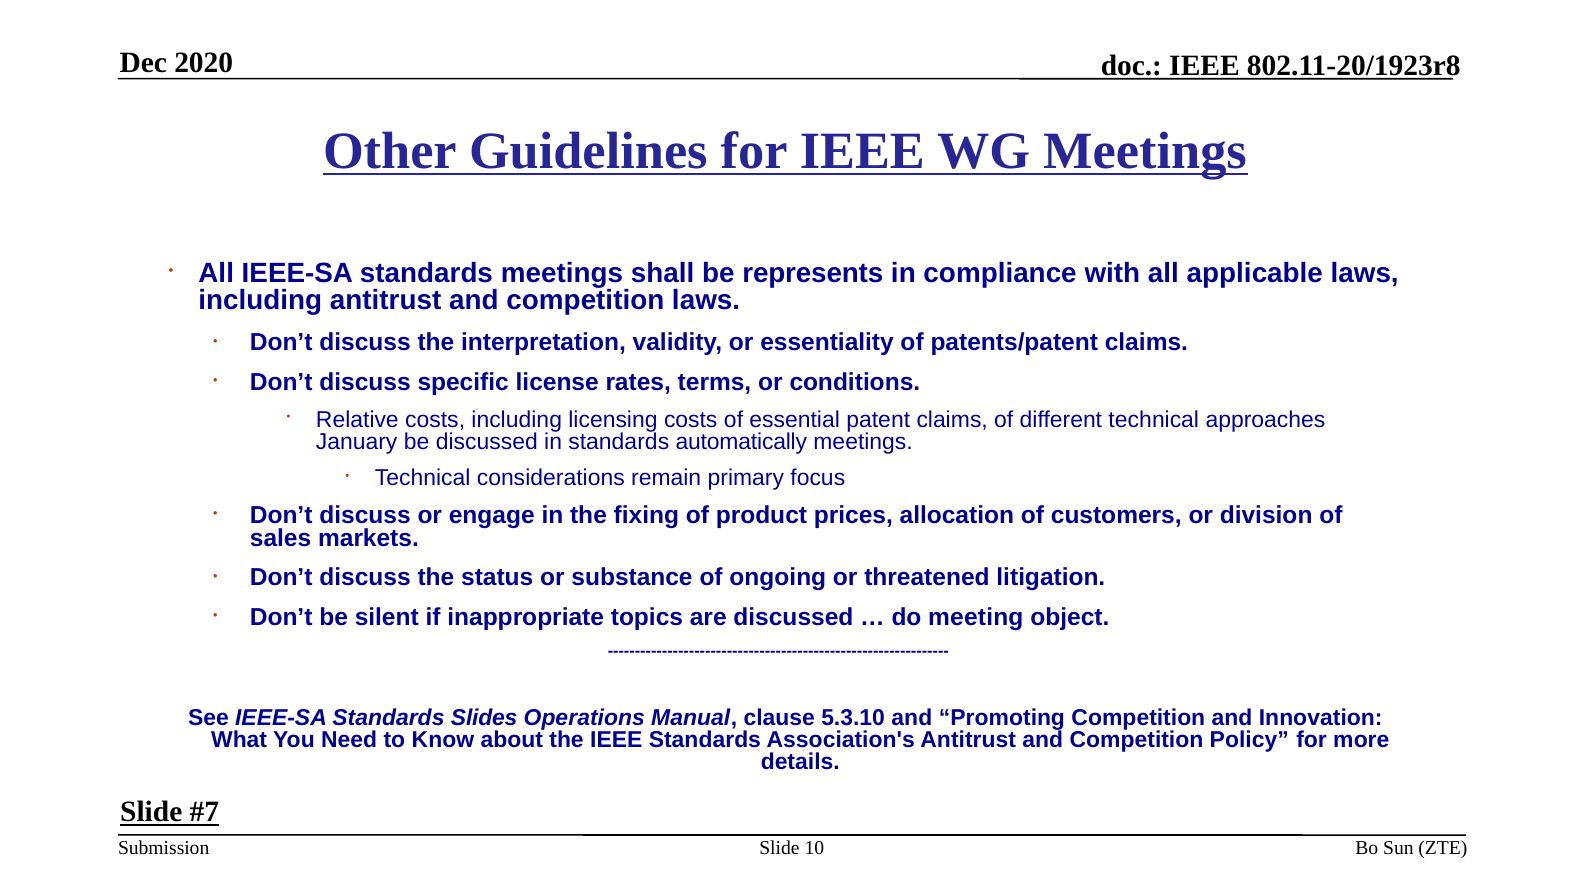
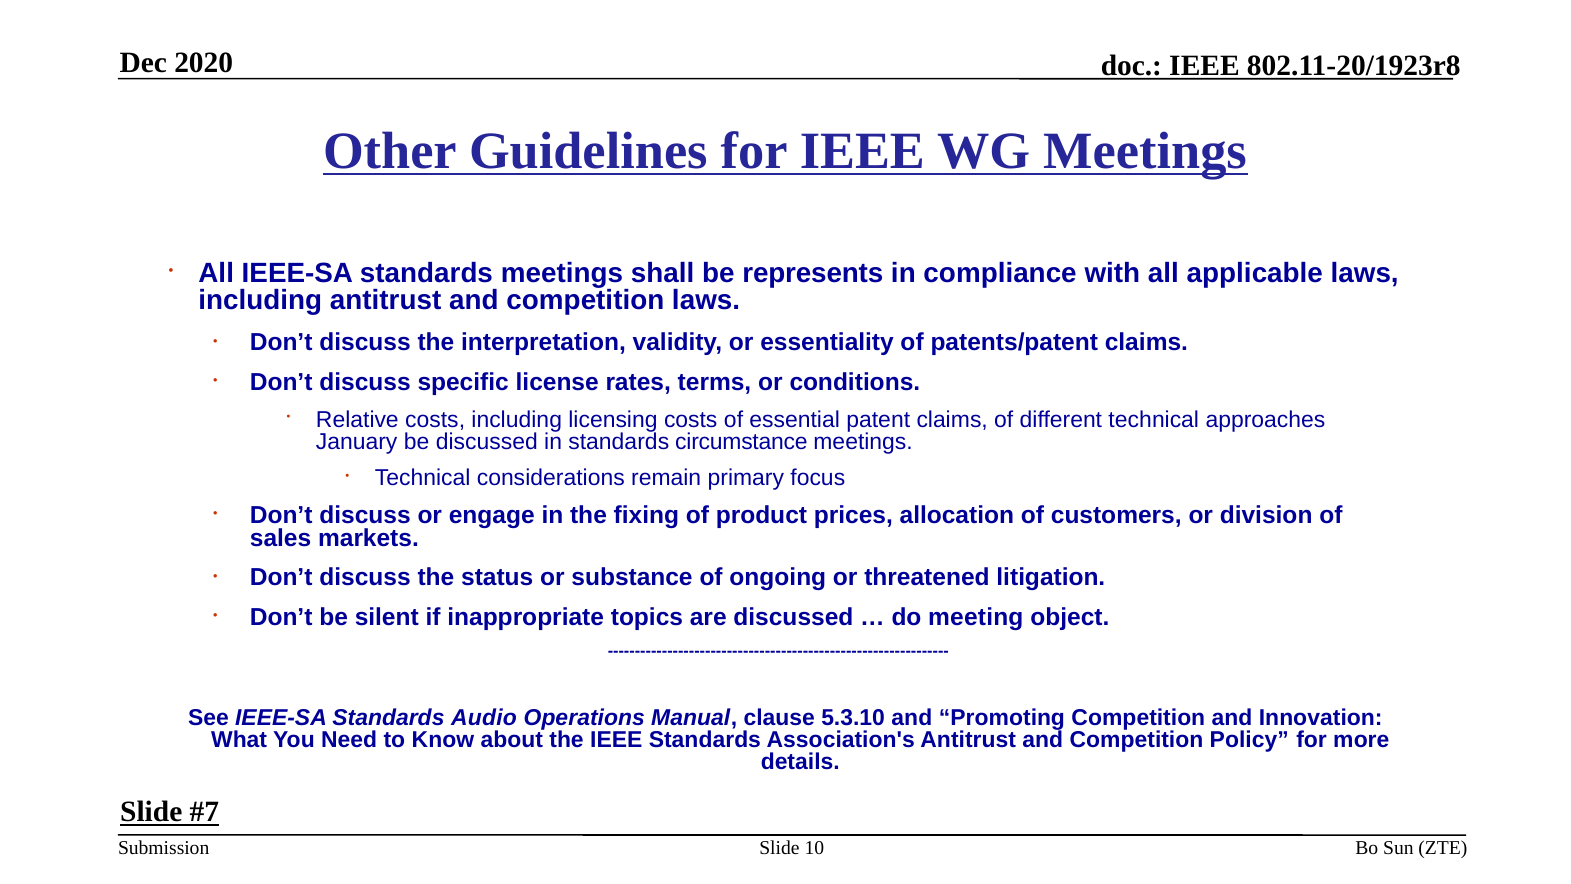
automatically: automatically -> circumstance (741, 442)
Slides: Slides -> Audio (484, 718)
